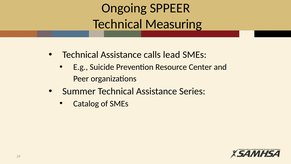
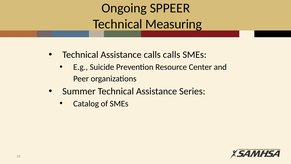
calls lead: lead -> calls (172, 55)
